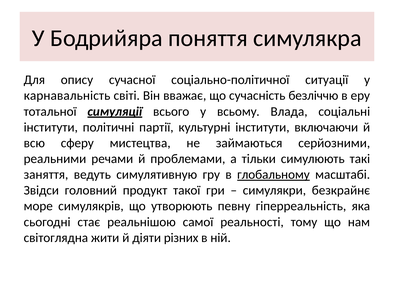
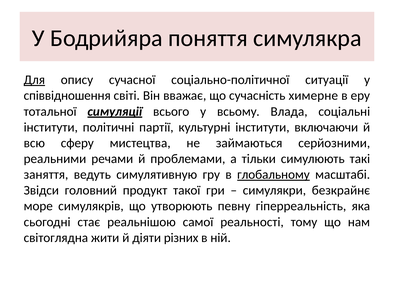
Для underline: none -> present (34, 80)
карнавальність: карнавальність -> співвідношення (67, 95)
безліччю: безліччю -> химерне (313, 95)
